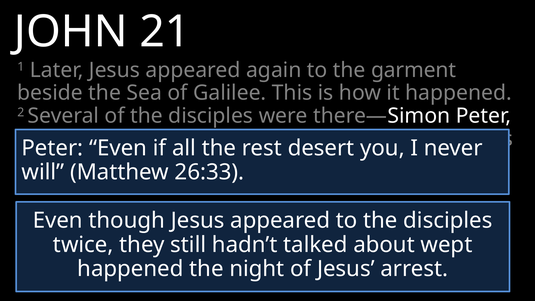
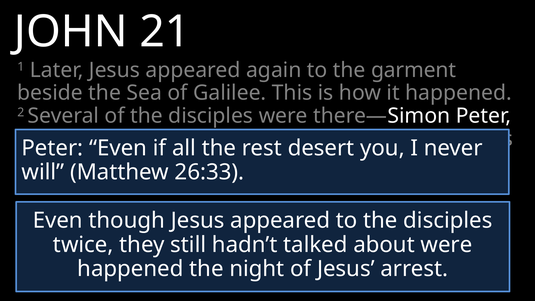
about wept: wept -> were (446, 245)
